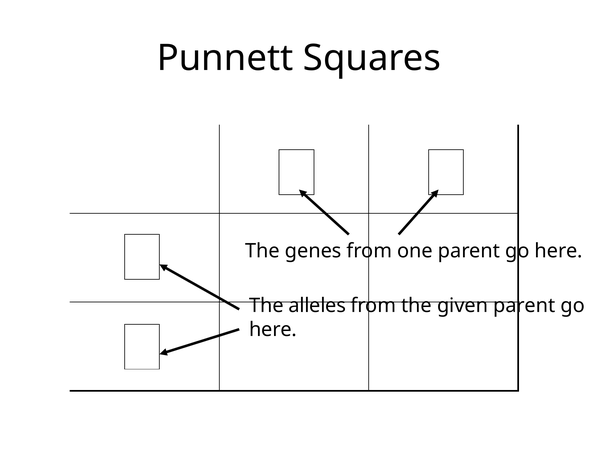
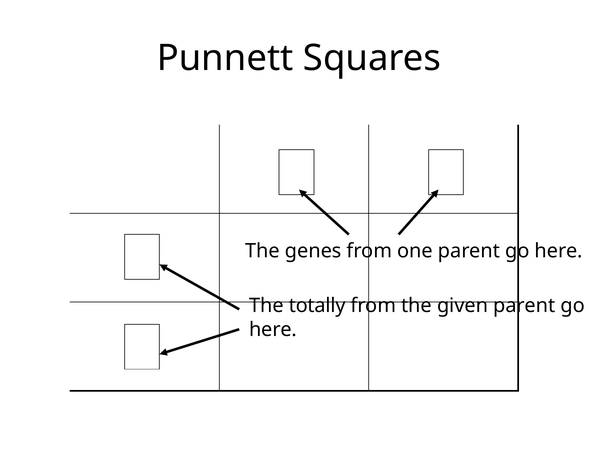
alleles: alleles -> totally (317, 305)
